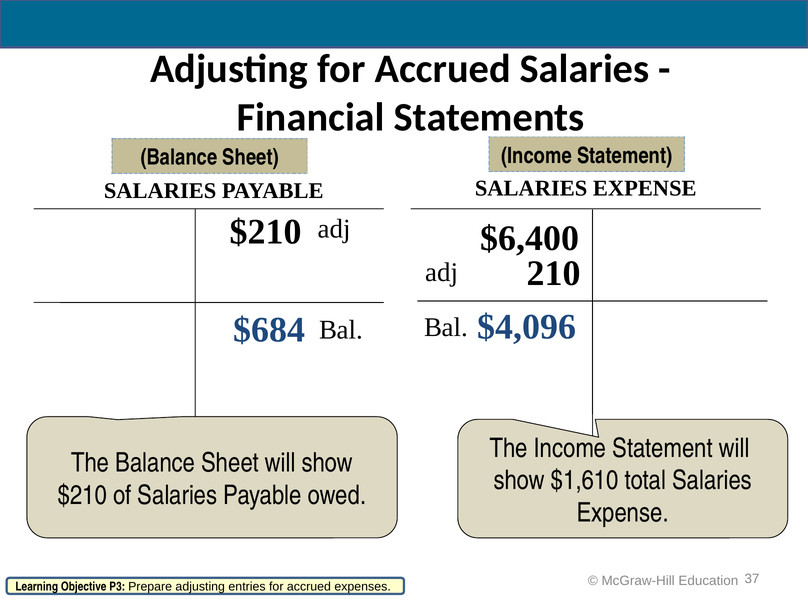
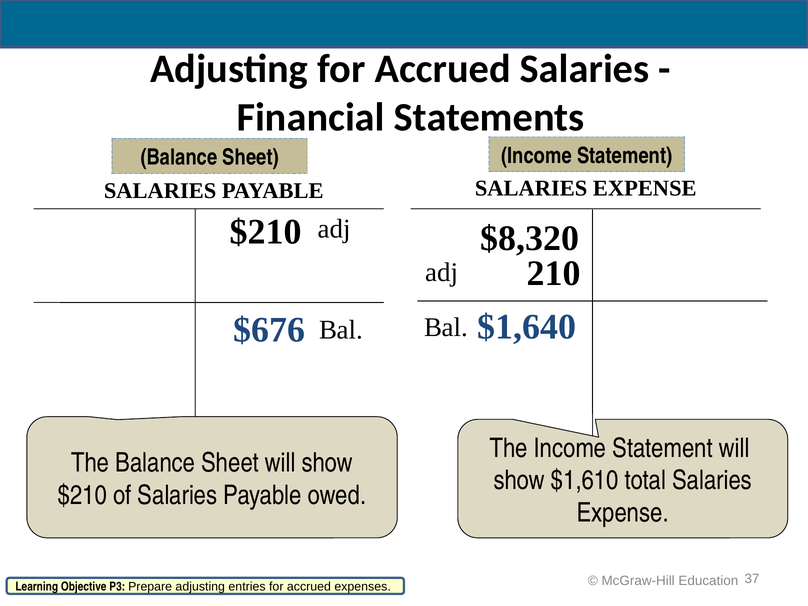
$6,400: $6,400 -> $8,320 (530, 239)
$4,096: $4,096 -> $1,640 (527, 327)
$684: $684 -> $676 (269, 330)
